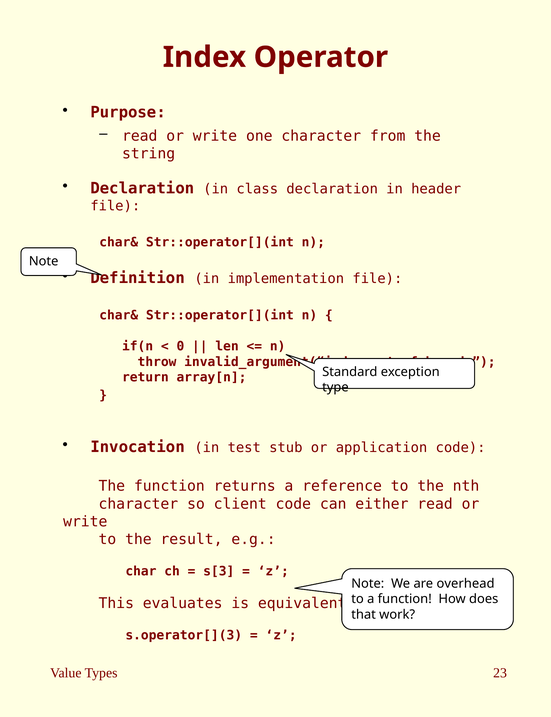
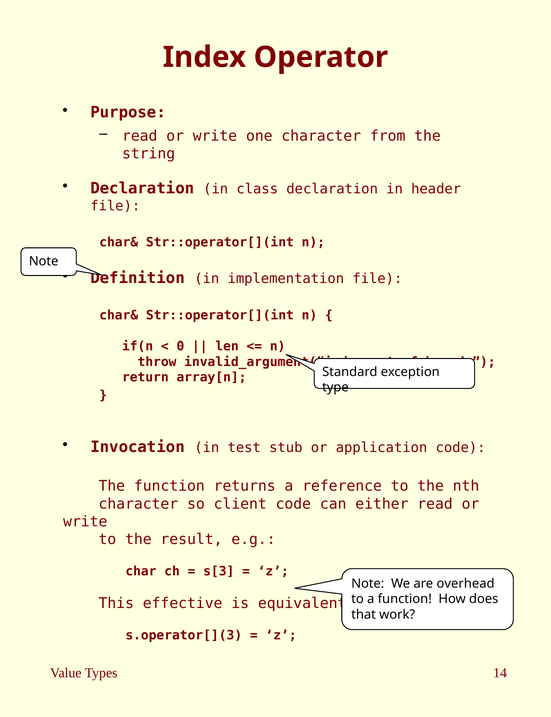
evaluates: evaluates -> effective (183, 603)
23: 23 -> 14 (500, 673)
